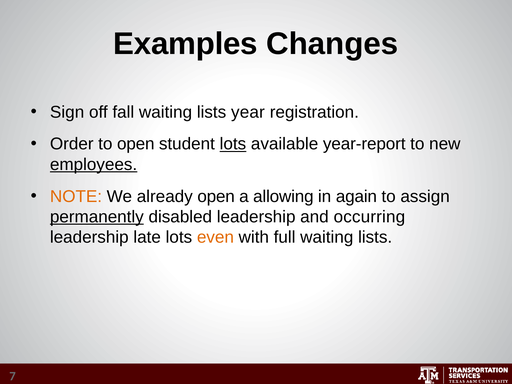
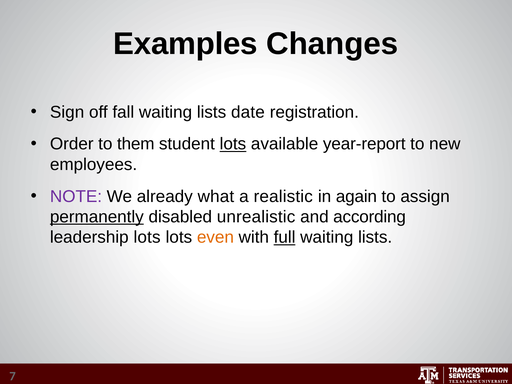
year: year -> date (248, 112)
to open: open -> them (136, 144)
employees underline: present -> none (94, 164)
NOTE colour: orange -> purple (76, 196)
already open: open -> what (216, 196)
allowing: allowing -> realistic (283, 196)
disabled leadership: leadership -> unrealistic (256, 217)
occurring: occurring -> according (370, 217)
leadership late: late -> lots (147, 237)
full underline: none -> present (285, 237)
